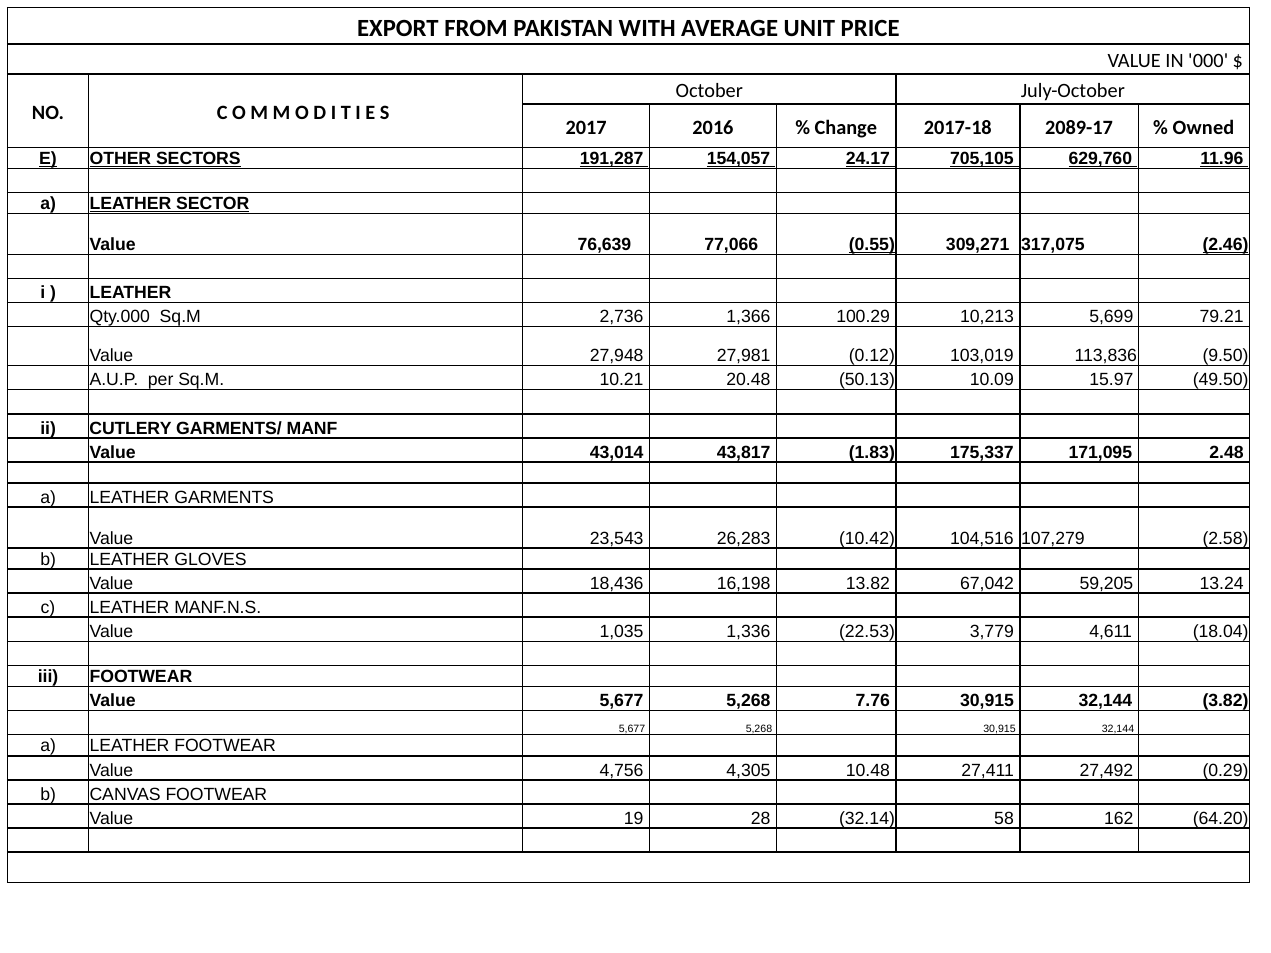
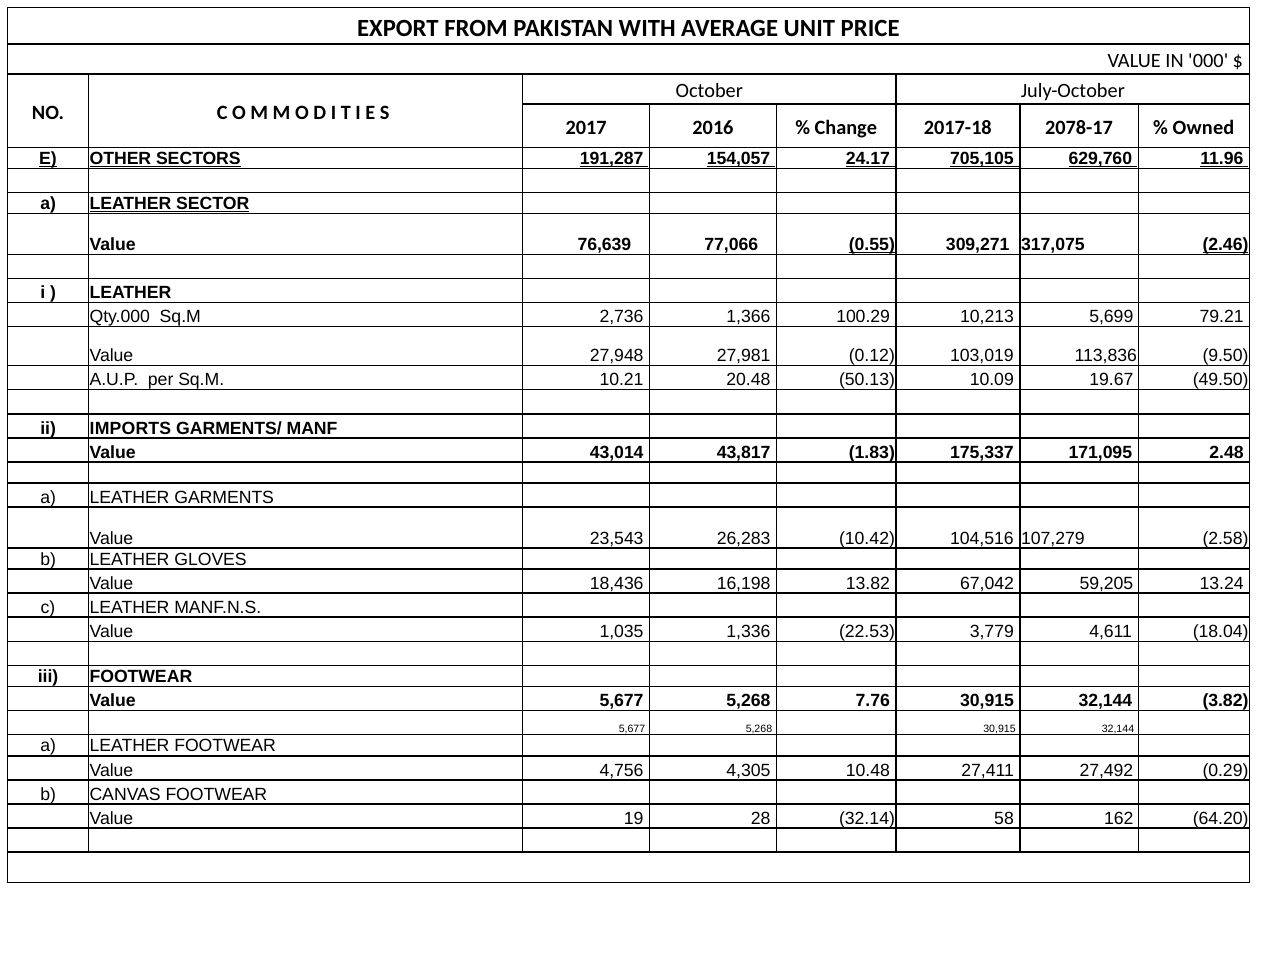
2089-17: 2089-17 -> 2078-17 (1079, 128)
15.97: 15.97 -> 19.67 (1111, 380)
CUTLERY: CUTLERY -> IMPORTS (130, 428)
